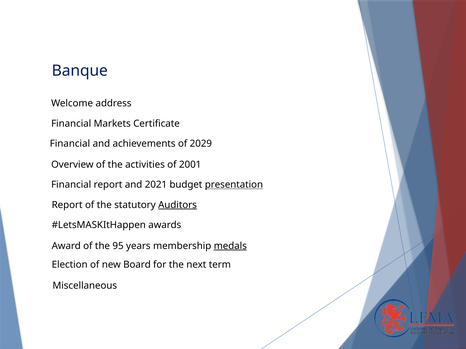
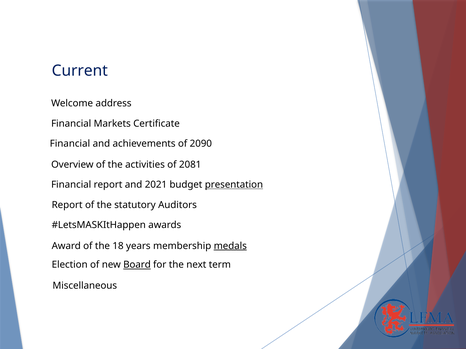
Banque: Banque -> Current (80, 71)
2029: 2029 -> 2090 (201, 144)
2001: 2001 -> 2081 (190, 165)
Auditors underline: present -> none (178, 205)
95: 95 -> 18 (118, 246)
Board underline: none -> present (137, 265)
